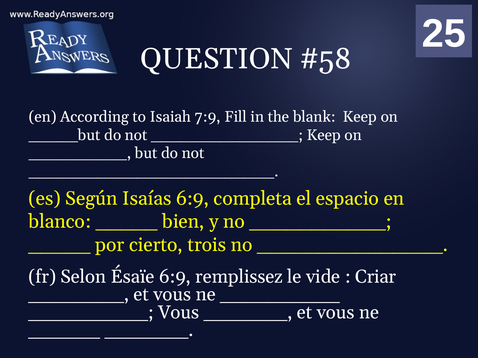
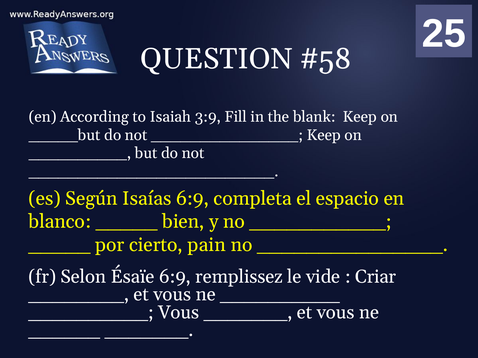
7:9: 7:9 -> 3:9 (208, 117)
trois: trois -> pain (207, 245)
